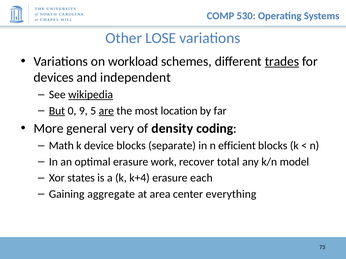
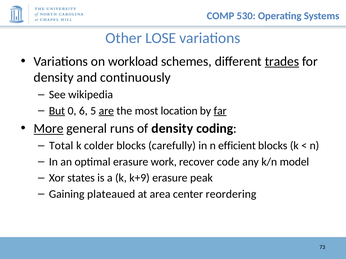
devices: devices -> density (54, 78)
independent: independent -> continuously (136, 78)
wikipedia underline: present -> none (91, 95)
9: 9 -> 6 (83, 111)
far underline: none -> present (220, 111)
More underline: none -> present (49, 129)
very: very -> runs (122, 129)
Math: Math -> Total (61, 146)
device: device -> colder (99, 146)
separate: separate -> carefully (172, 146)
total: total -> code (228, 162)
k+4: k+4 -> k+9 (140, 178)
each: each -> peak (201, 178)
aggregate: aggregate -> plateaued (111, 194)
everything: everything -> reordering (231, 194)
